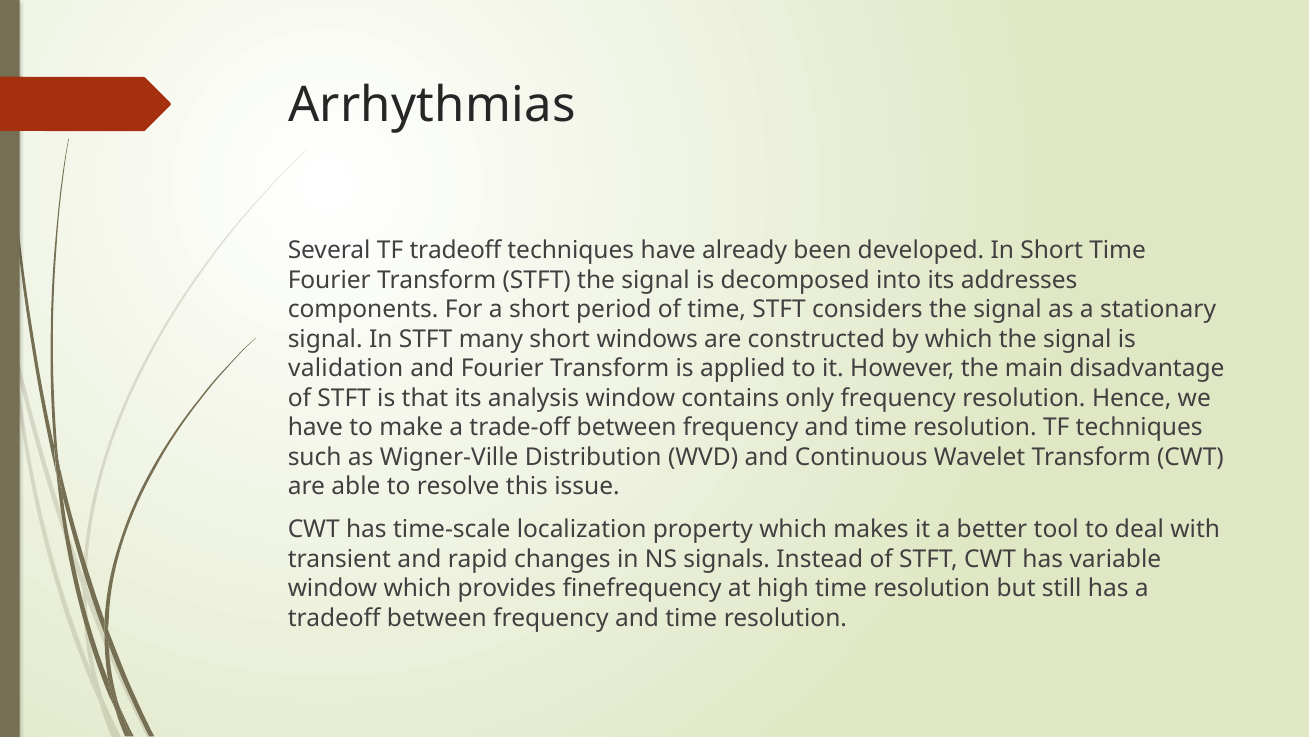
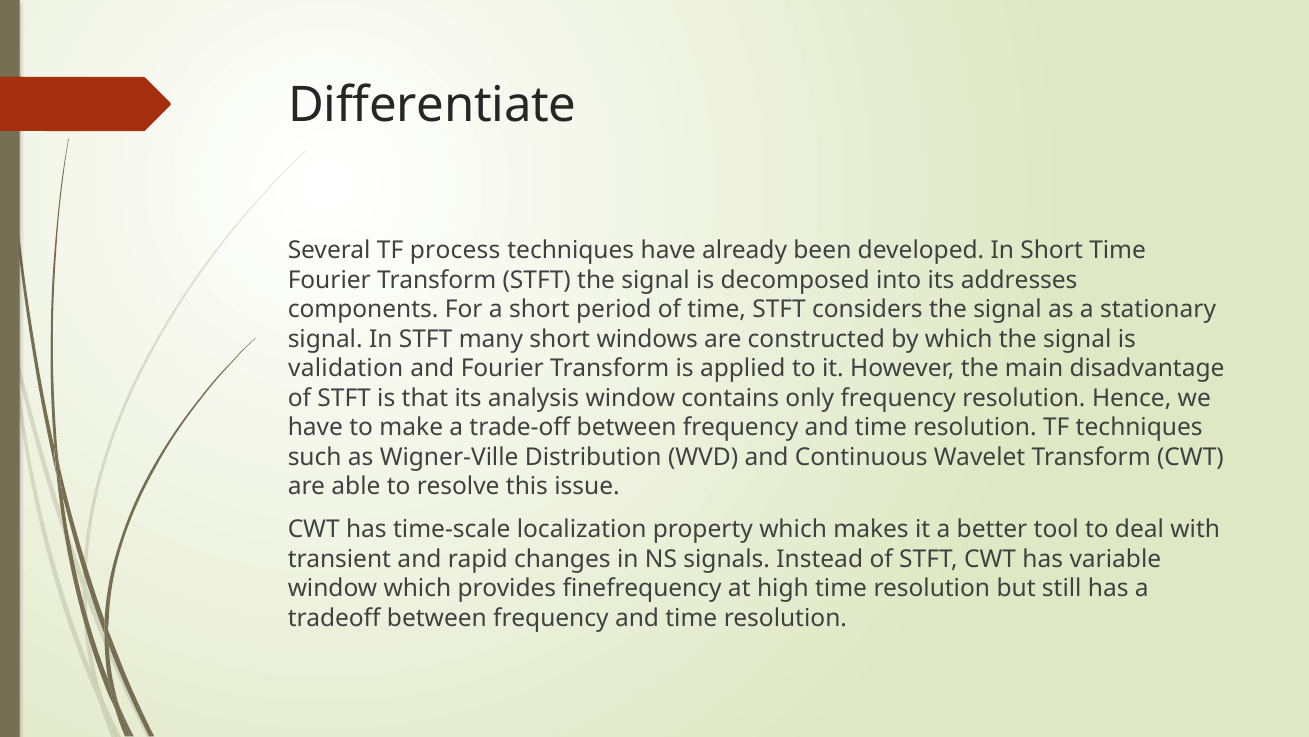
Arrhythmias: Arrhythmias -> Differentiate (432, 105)
TF tradeoff: tradeoff -> process (455, 250)
